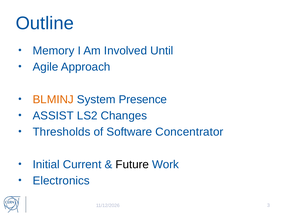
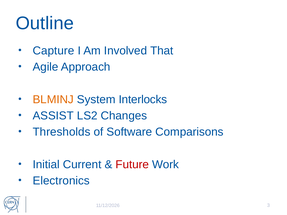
Memory: Memory -> Capture (54, 51)
Until: Until -> That (162, 51)
Presence: Presence -> Interlocks (143, 100)
Concentrator: Concentrator -> Comparisons (189, 132)
Future colour: black -> red (132, 165)
